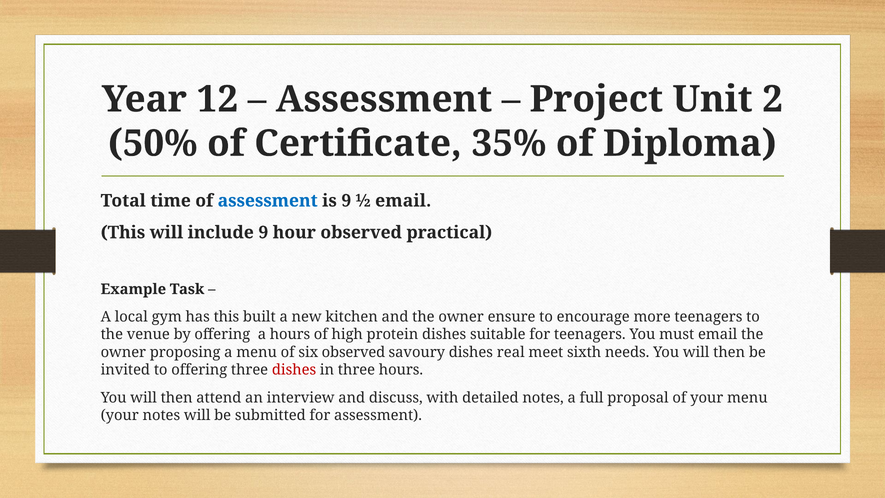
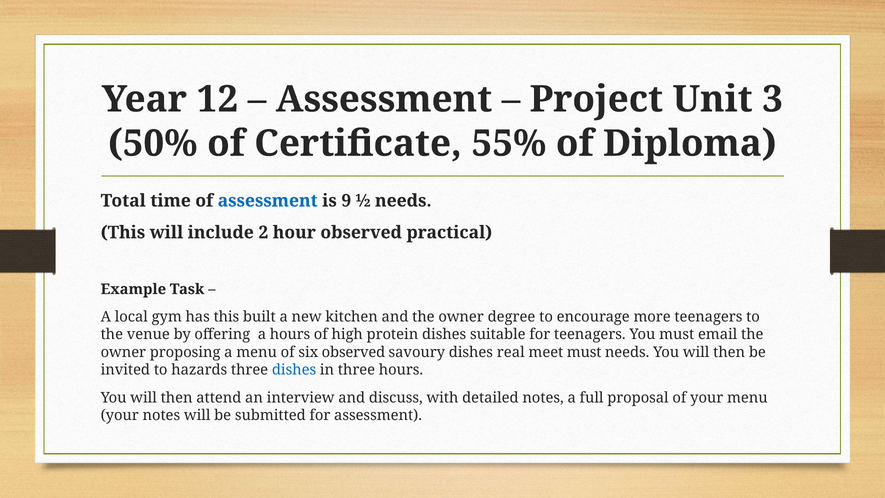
2: 2 -> 3 (772, 99)
35%: 35% -> 55% (509, 144)
½ email: email -> needs (403, 201)
include 9: 9 -> 2 (263, 232)
ensure: ensure -> degree (511, 317)
meet sixth: sixth -> must (584, 352)
to offering: offering -> hazards (199, 370)
dishes colour: red -> blue (294, 370)
